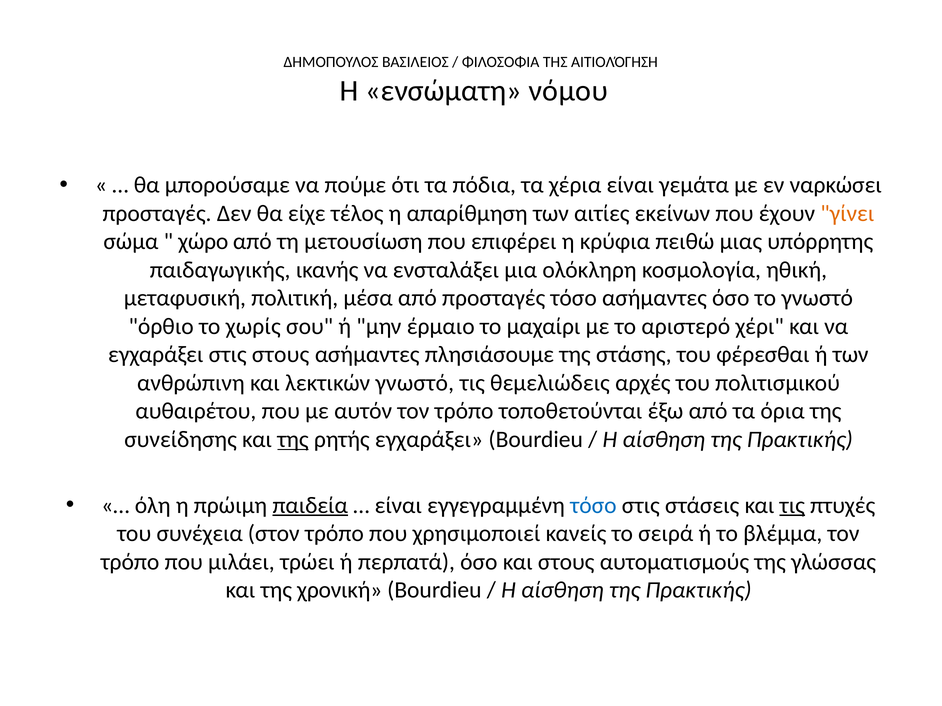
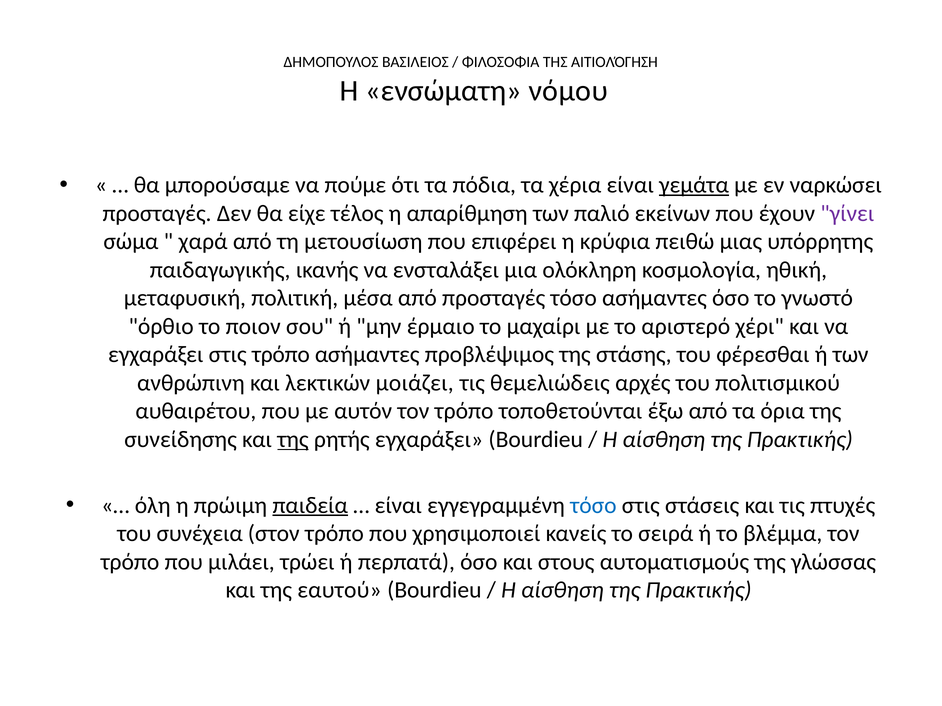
γεμάτα underline: none -> present (694, 185)
αιτίες: αιτίες -> παλιό (602, 214)
γίνει colour: orange -> purple (847, 214)
χώρο: χώρο -> χαρά (203, 242)
χωρίς: χωρίς -> ποιον (253, 327)
στις στους: στους -> τρόπο (281, 355)
πλησιάσουμε: πλησιάσουμε -> προβλέψιμος (489, 355)
λεκτικών γνωστό: γνωστό -> μοιάζει (415, 383)
τις underline: present -> none (792, 506)
χρονική: χρονική -> εαυτού (339, 590)
